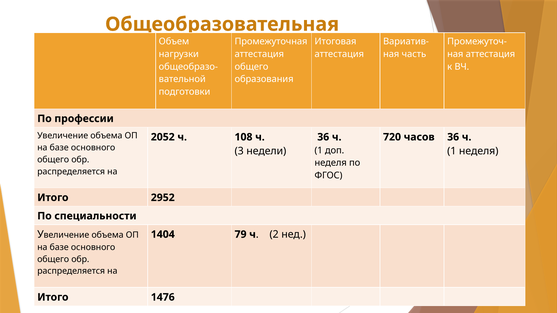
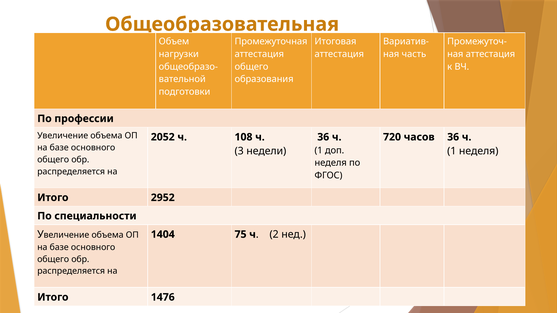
79: 79 -> 75 (241, 235)
